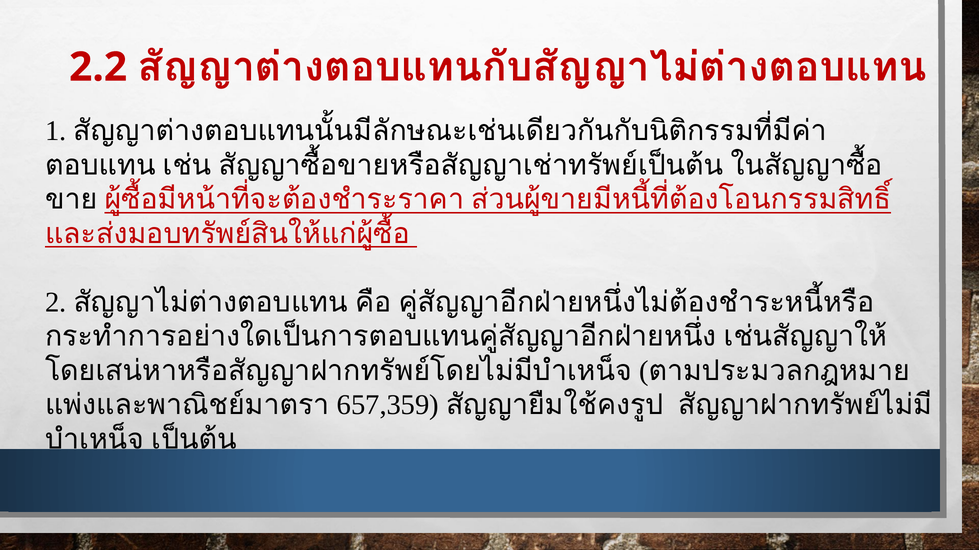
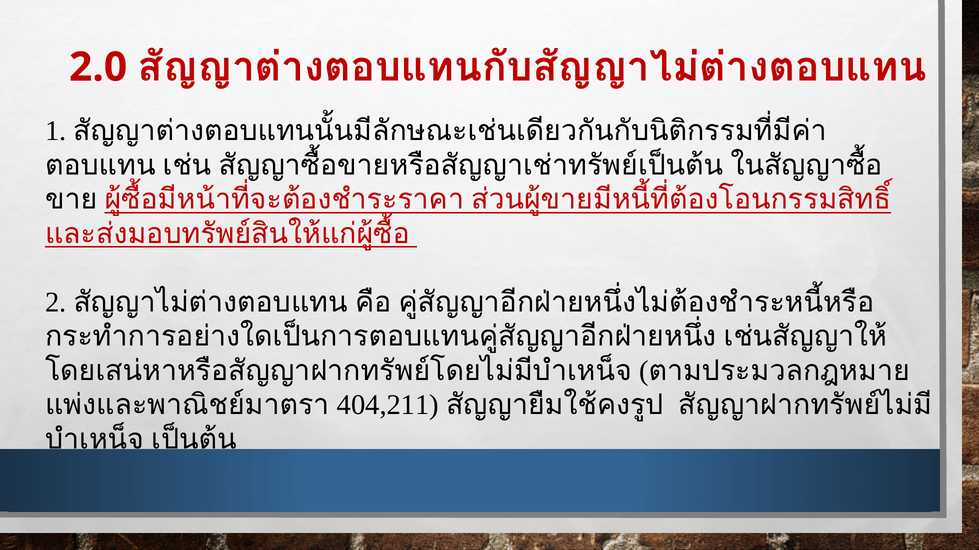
2.2: 2.2 -> 2.0 (98, 67)
657,359: 657,359 -> 404,211 (388, 406)
